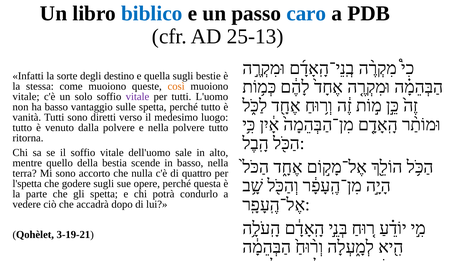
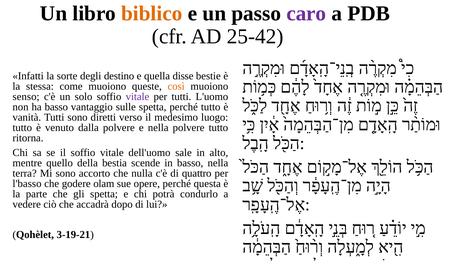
biblico colour: blue -> orange (152, 14)
caro colour: blue -> purple (306, 14)
25-13: 25-13 -> 25-42 (255, 37)
quella sugli: sugli -> disse (183, 76)
vitale: vitale -> senso (26, 97)
l'spetta: l'spetta -> l'basso (27, 184)
godere sugli: sugli -> olam (104, 184)
